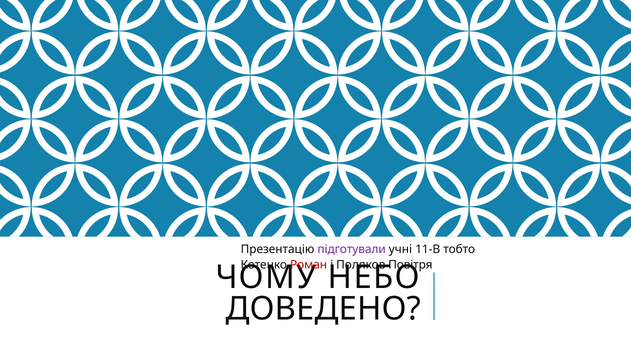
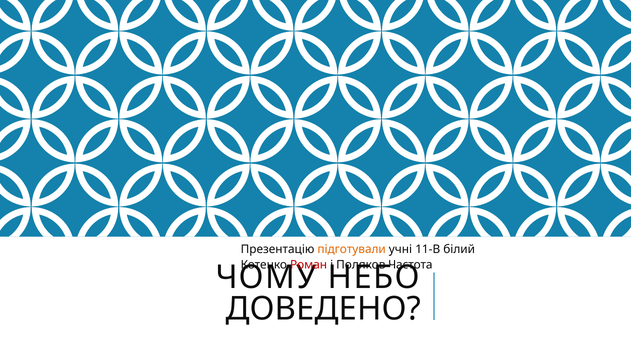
підготували colour: purple -> orange (352, 249)
тобто: тобто -> білий (459, 249)
Повітря: Повітря -> Частота (410, 265)
